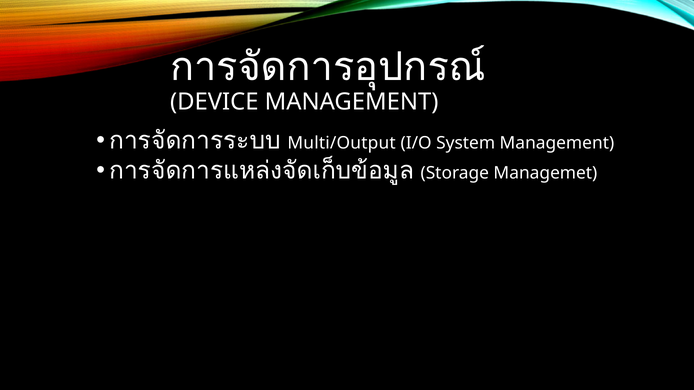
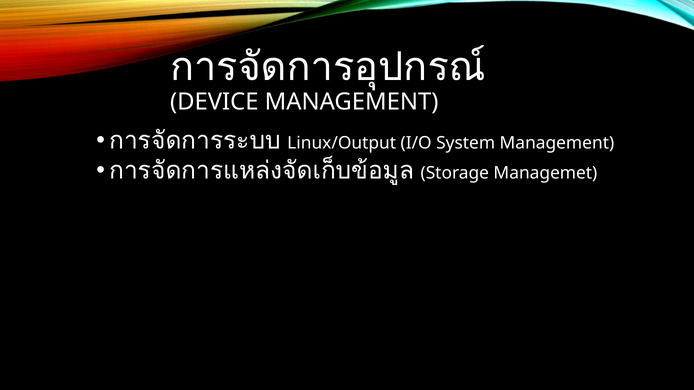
Multi/Output: Multi/Output -> Linux/Output (342, 143)
